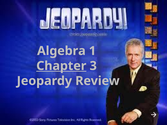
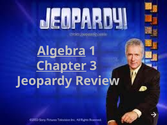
Algebra underline: none -> present (61, 51)
